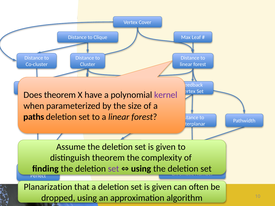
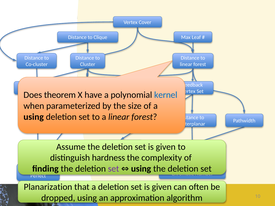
kernel colour: purple -> blue (166, 95)
paths: paths -> using (34, 117)
distinguish theorem: theorem -> hardness (108, 158)
